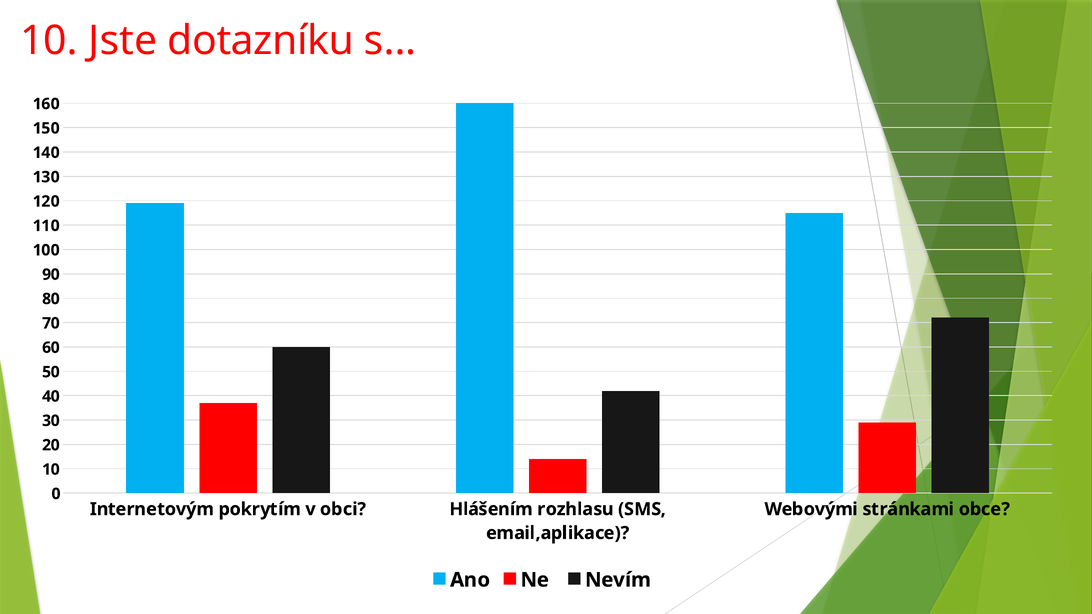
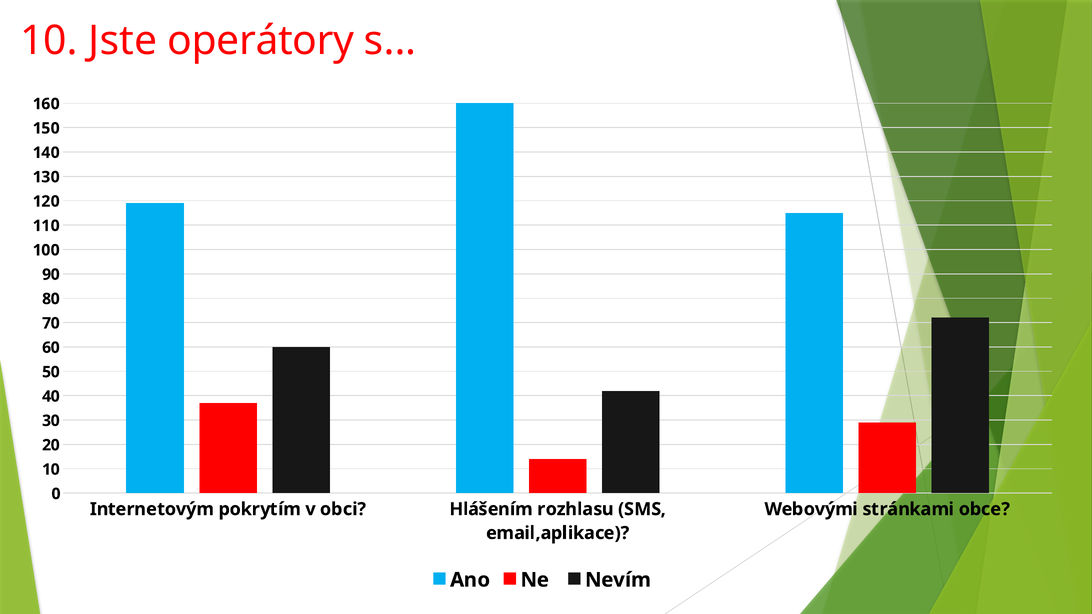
dotazníku: dotazníku -> operátory (261, 41)
